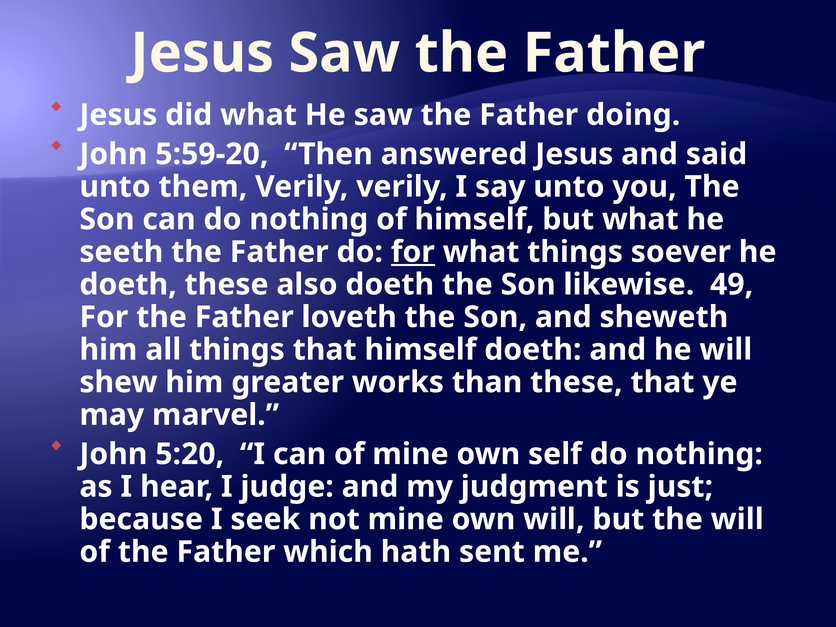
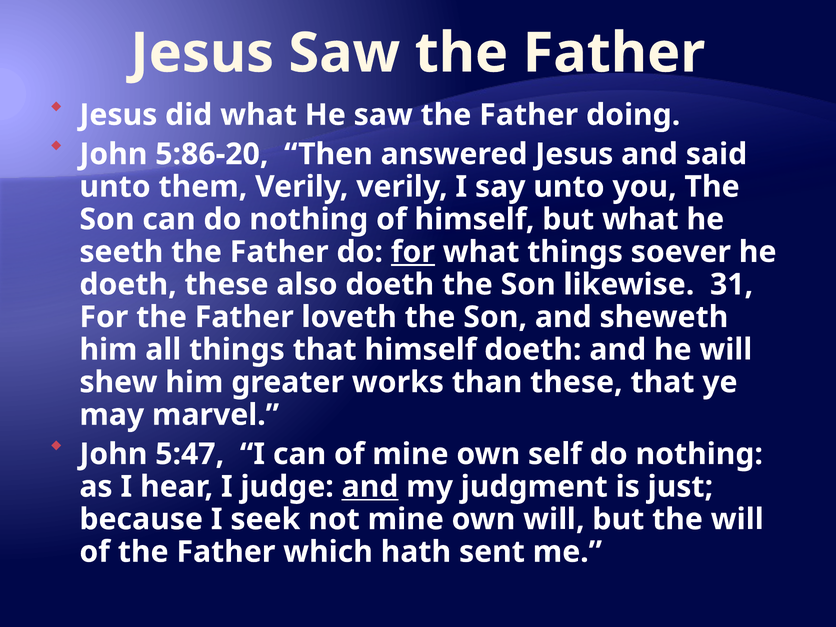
5:59-20: 5:59-20 -> 5:86-20 (212, 154)
49: 49 -> 31 (732, 285)
5:20: 5:20 -> 5:47 (190, 454)
and underline: none -> present (370, 487)
